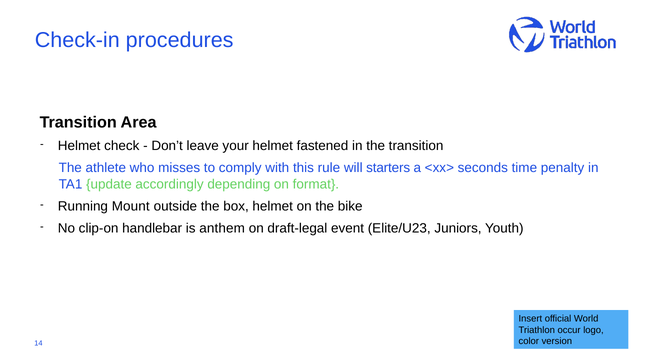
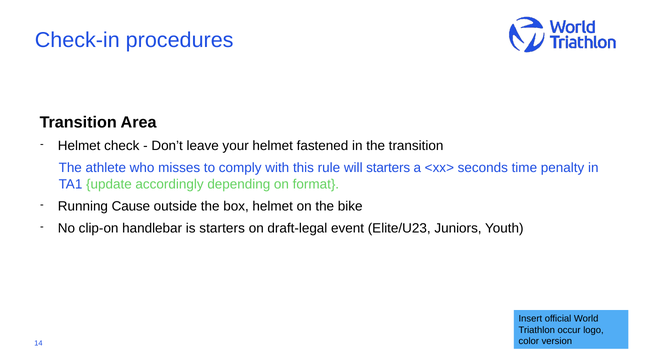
Mount: Mount -> Cause (131, 207)
is anthem: anthem -> starters (222, 229)
